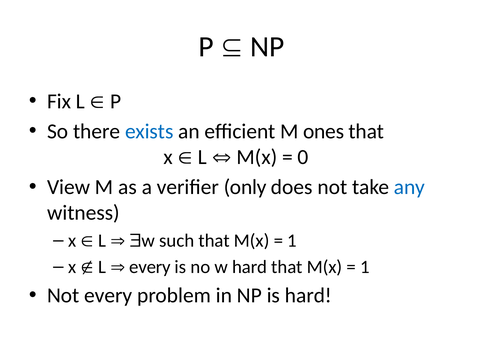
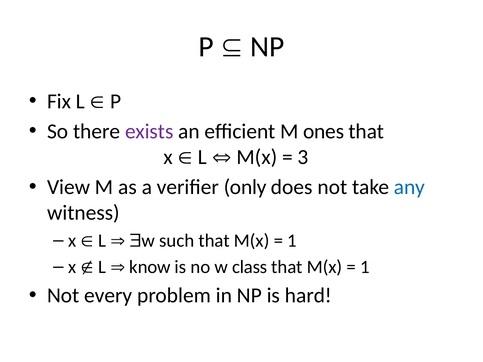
exists colour: blue -> purple (149, 131)
0: 0 -> 3 (303, 157)
every: every -> know (150, 267)
w hard: hard -> class (250, 267)
